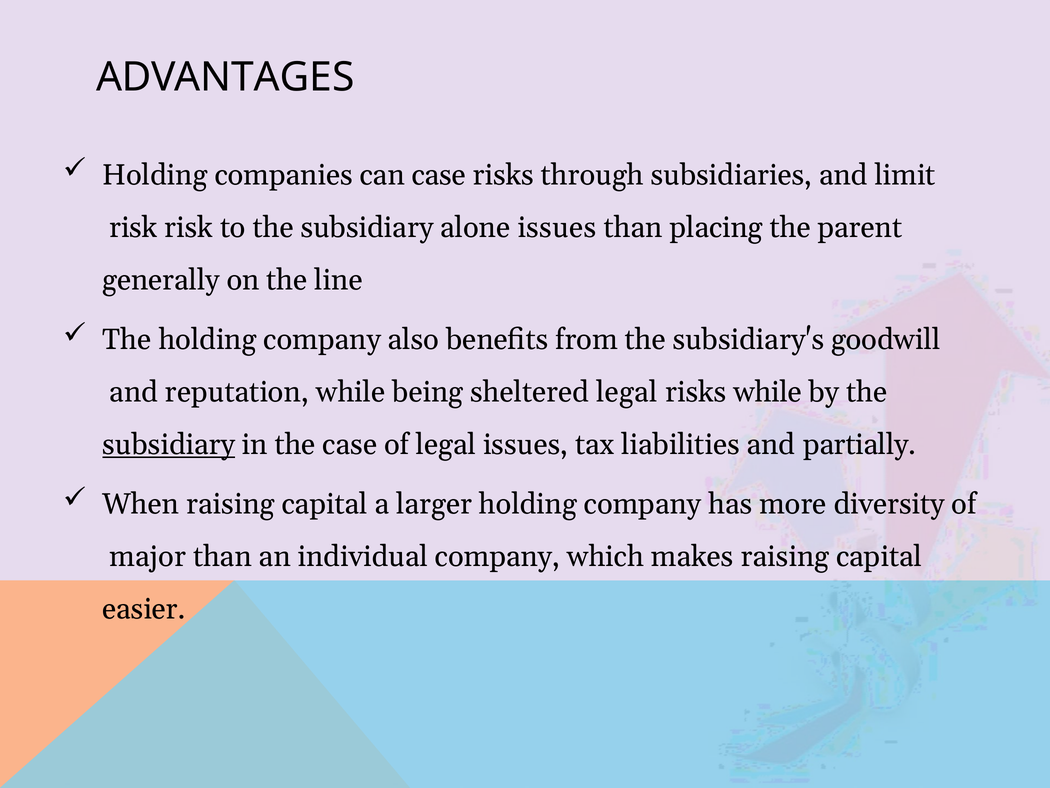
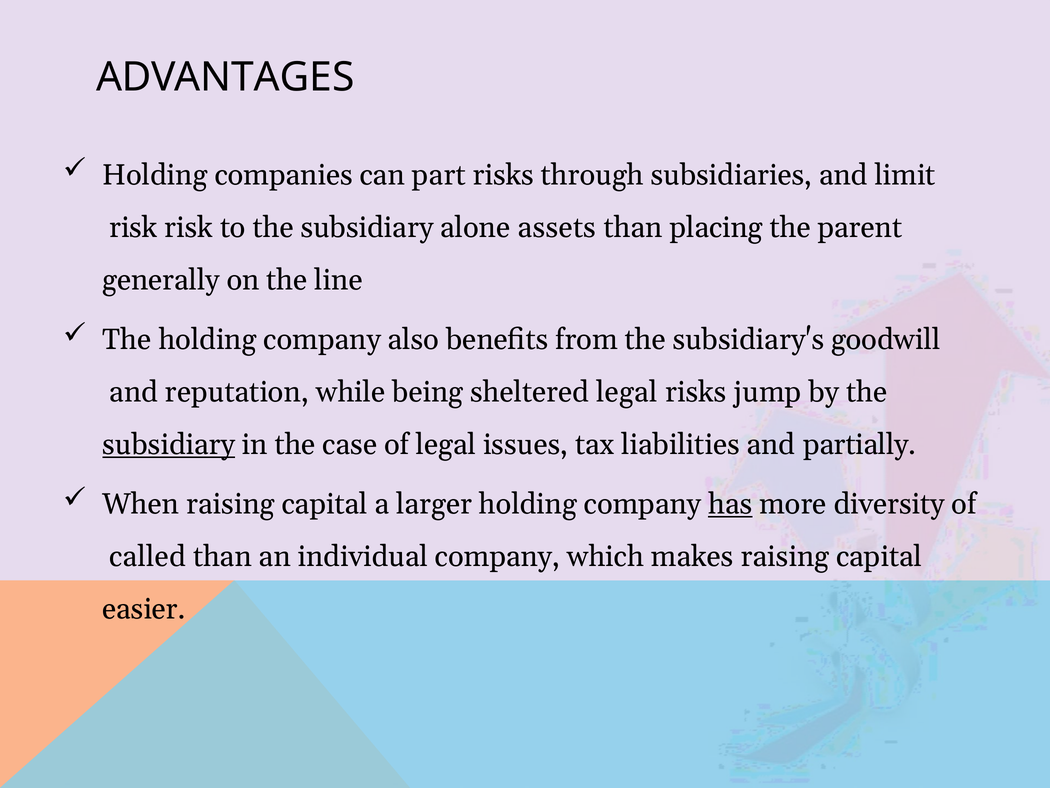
can case: case -> part (439, 175)
alone issues: issues -> assets (557, 227)
risks while: while -> jump (768, 392)
has underline: none -> present (730, 504)
major: major -> called (148, 556)
